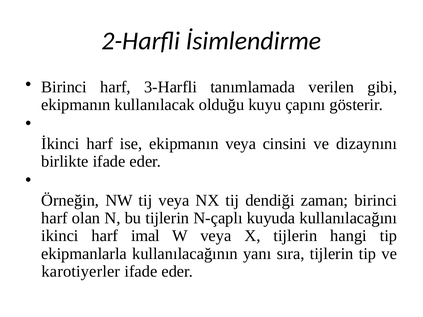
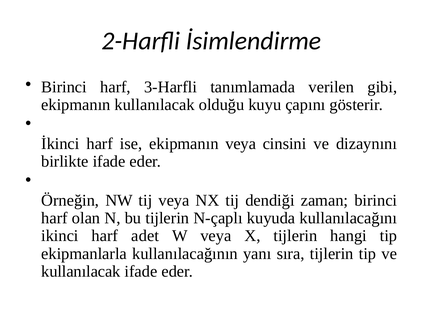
imal: imal -> adet (145, 236)
karotiyerler: karotiyerler -> kullanılacak (81, 272)
